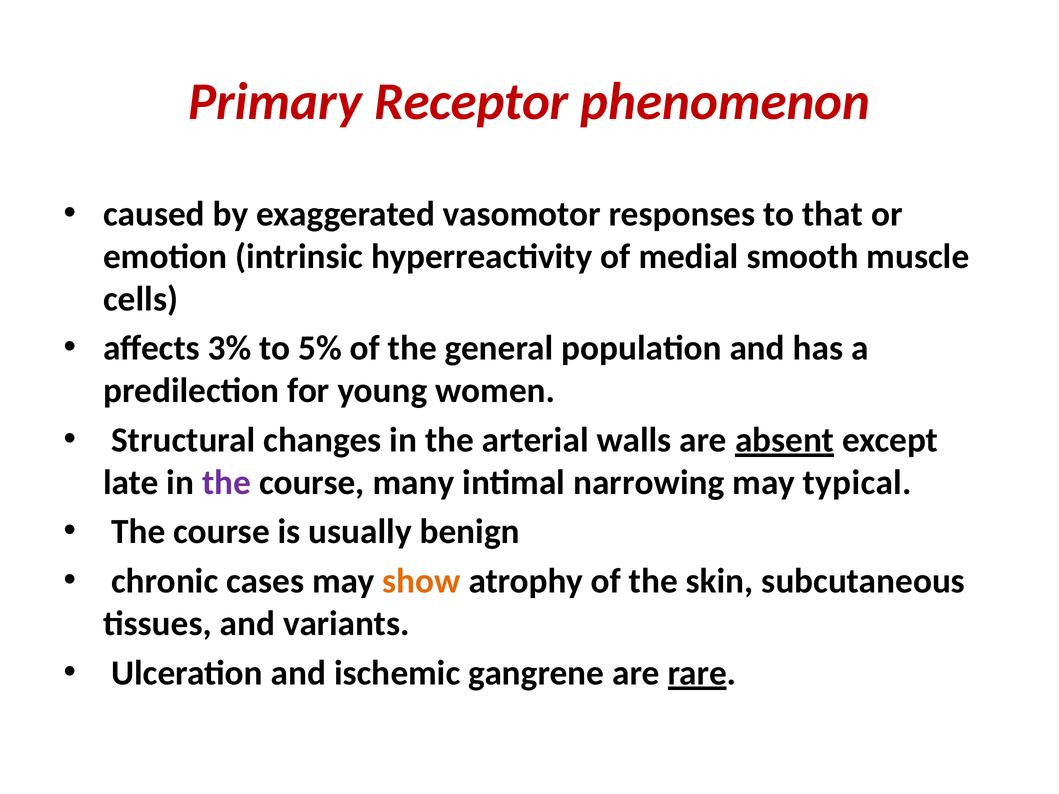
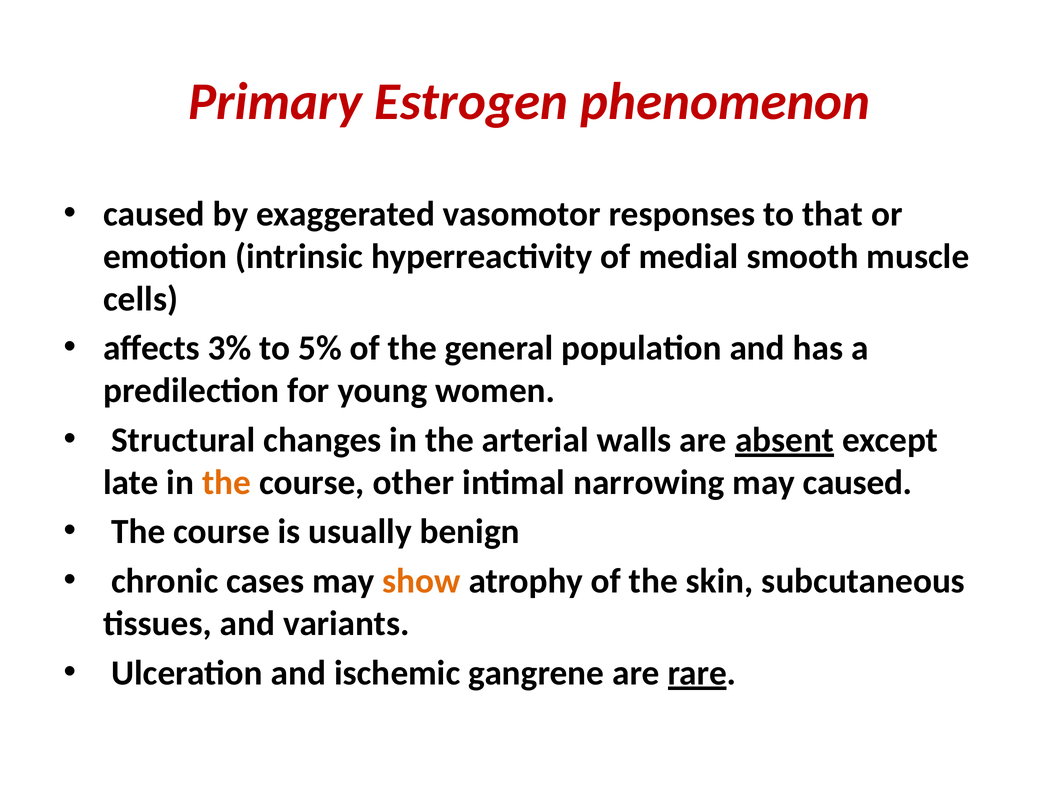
Receptor: Receptor -> Estrogen (471, 102)
the colour: purple -> orange (227, 483)
many: many -> other (413, 483)
may typical: typical -> caused (858, 483)
